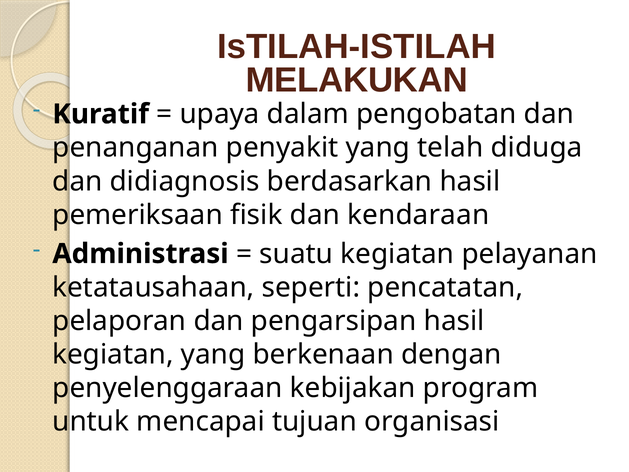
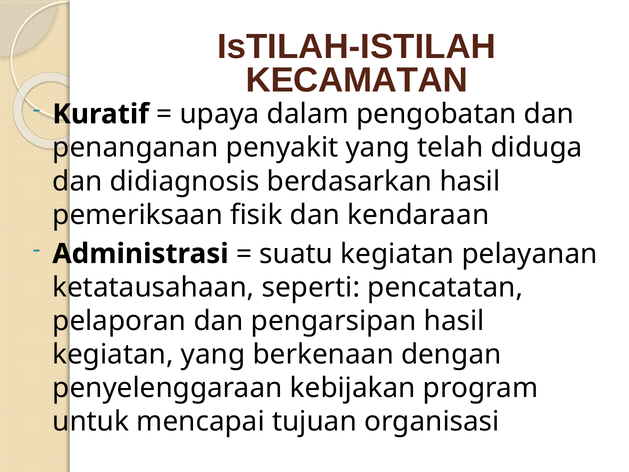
MELAKUKAN: MELAKUKAN -> KECAMATAN (357, 80)
